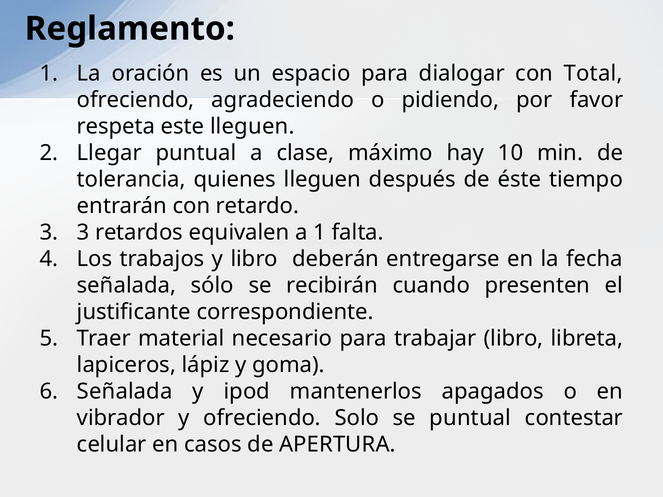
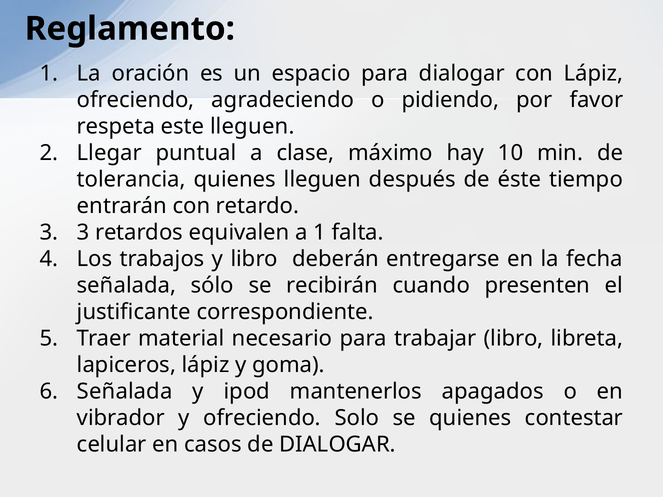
con Total: Total -> Lápiz (593, 74)
se puntual: puntual -> quienes (470, 418)
de APERTURA: APERTURA -> DIALOGAR (337, 445)
